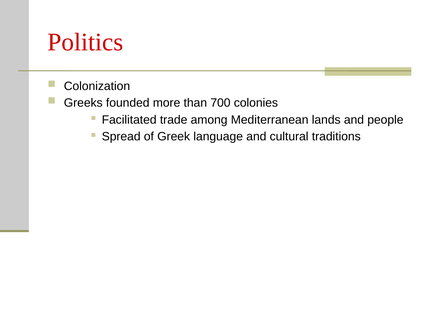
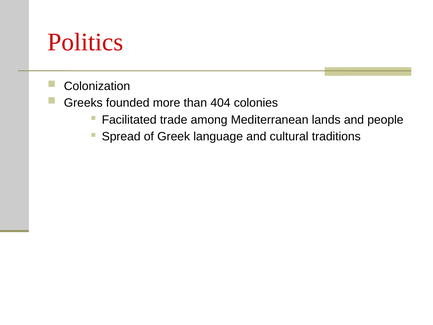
700: 700 -> 404 (220, 103)
